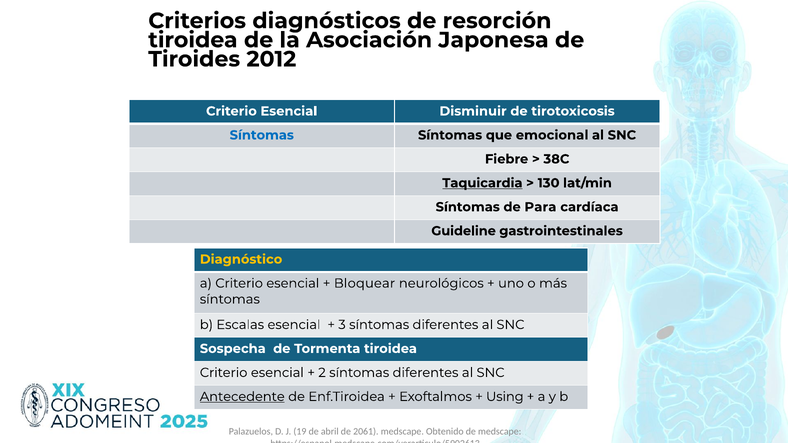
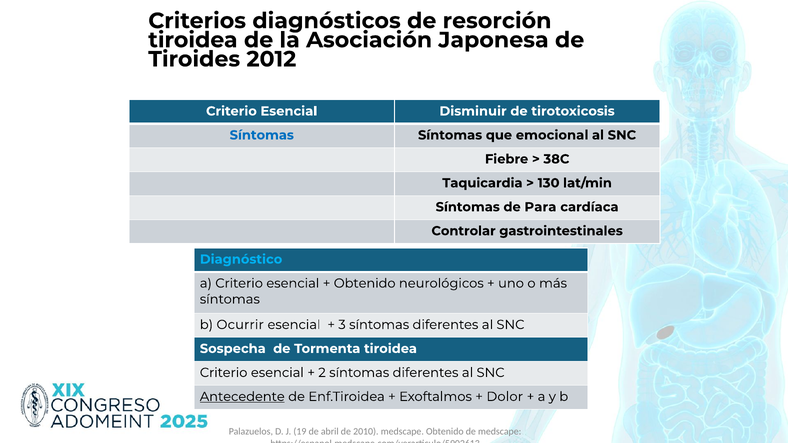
Taquicardia underline: present -> none (482, 183)
Guideline: Guideline -> Controlar (464, 231)
Diagnóstico colour: yellow -> light blue (241, 259)
Bloquear: Bloquear -> Obtenido (365, 283)
Escalas: Escalas -> Ocurrir (240, 325)
Using: Using -> Dolor (505, 397)
2061: 2061 -> 2010 (366, 432)
